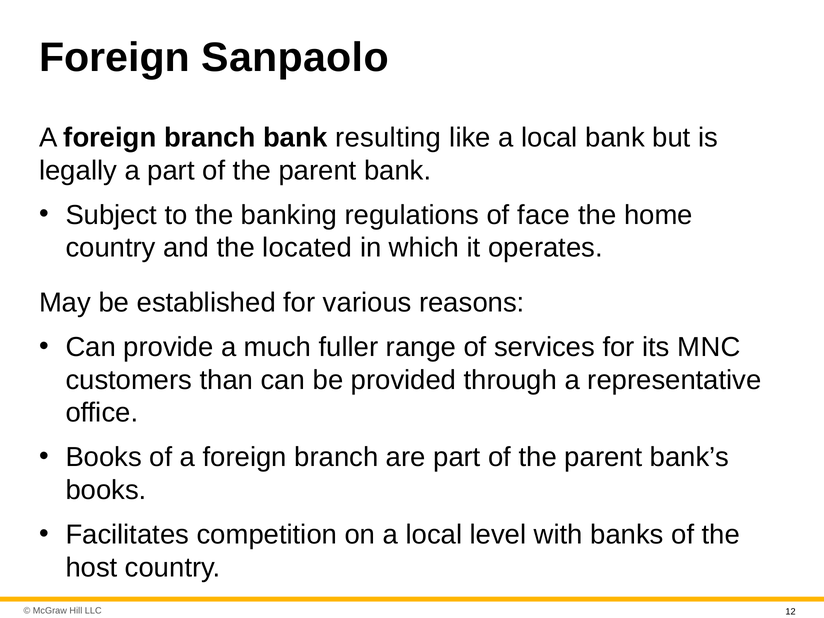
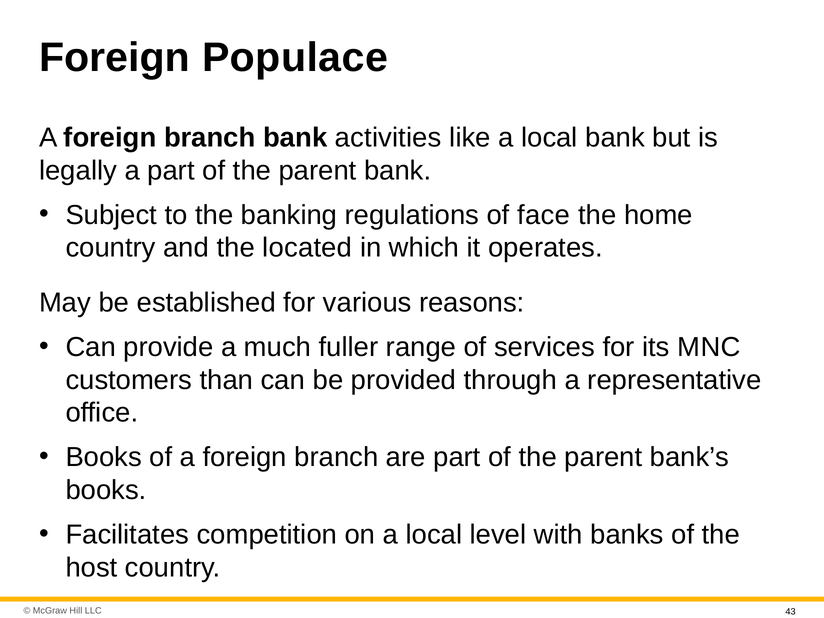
Sanpaolo: Sanpaolo -> Populace (295, 58)
resulting: resulting -> activities (388, 138)
12: 12 -> 43 (791, 612)
